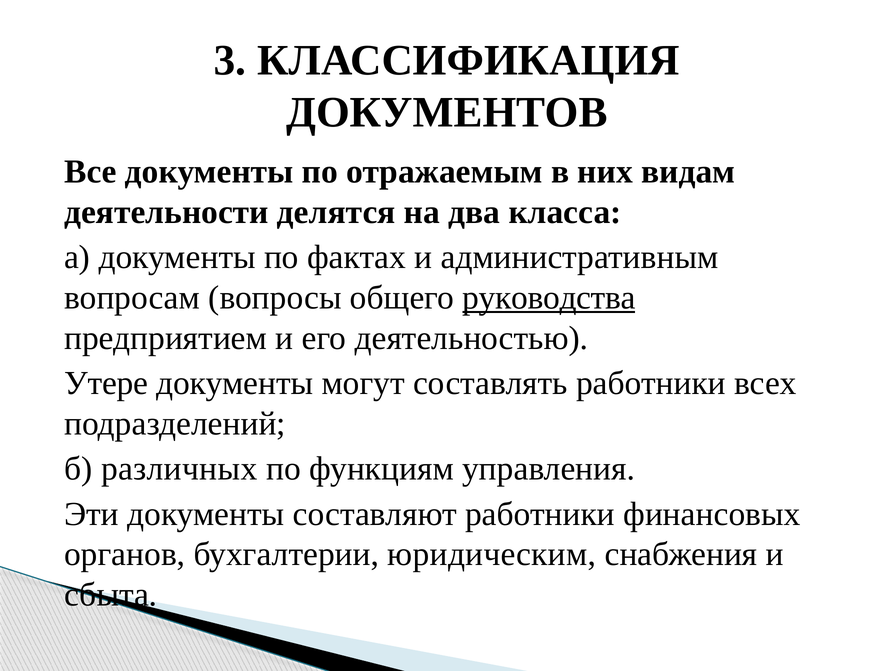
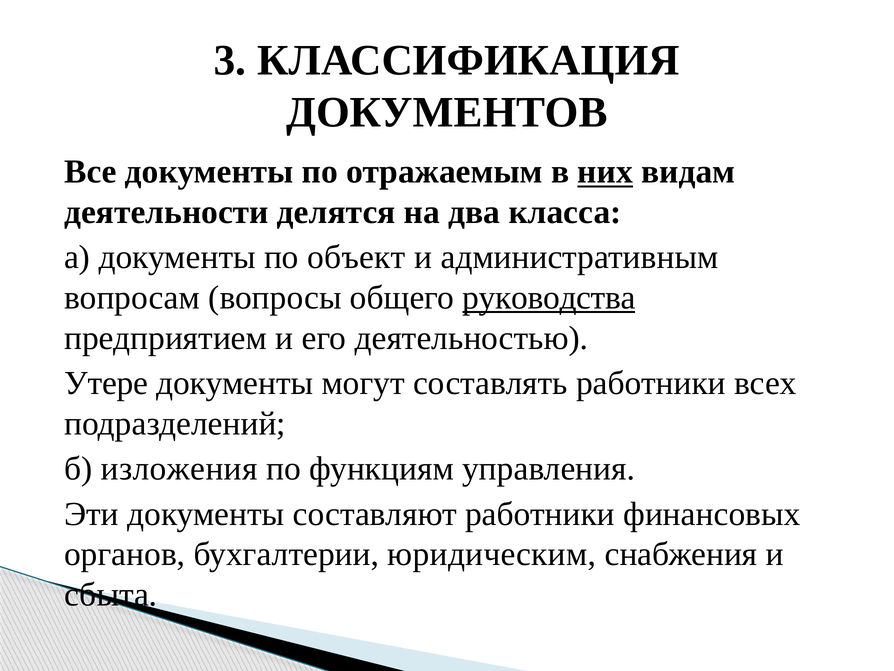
них underline: none -> present (605, 172)
фактах: фактах -> объект (356, 257)
различных: различных -> изложения (179, 468)
